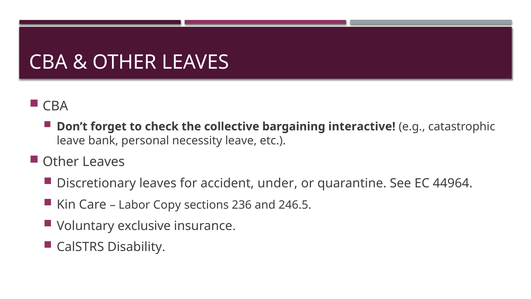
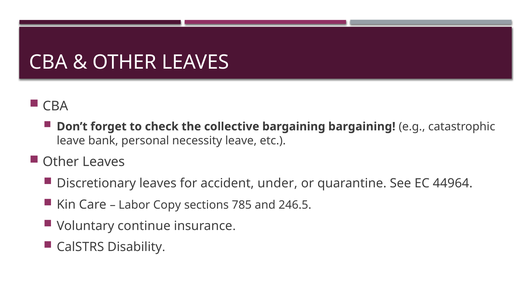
bargaining interactive: interactive -> bargaining (362, 126)
236: 236 -> 785 (242, 205)
exclusive: exclusive -> continue (144, 226)
